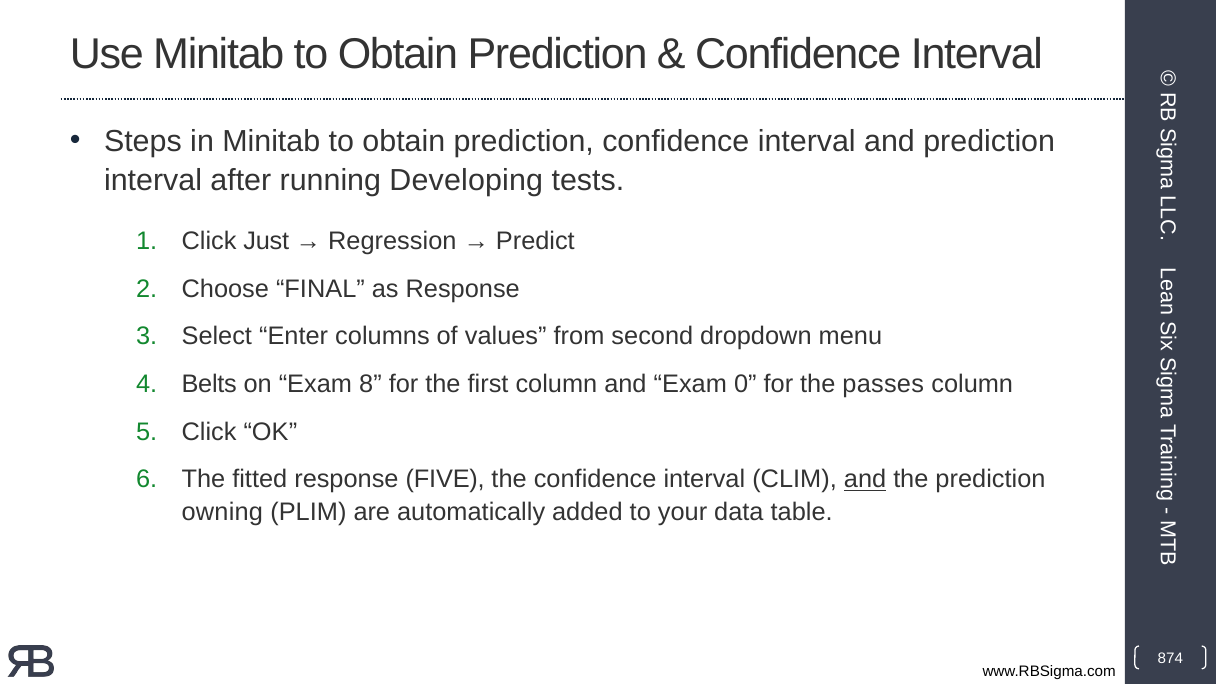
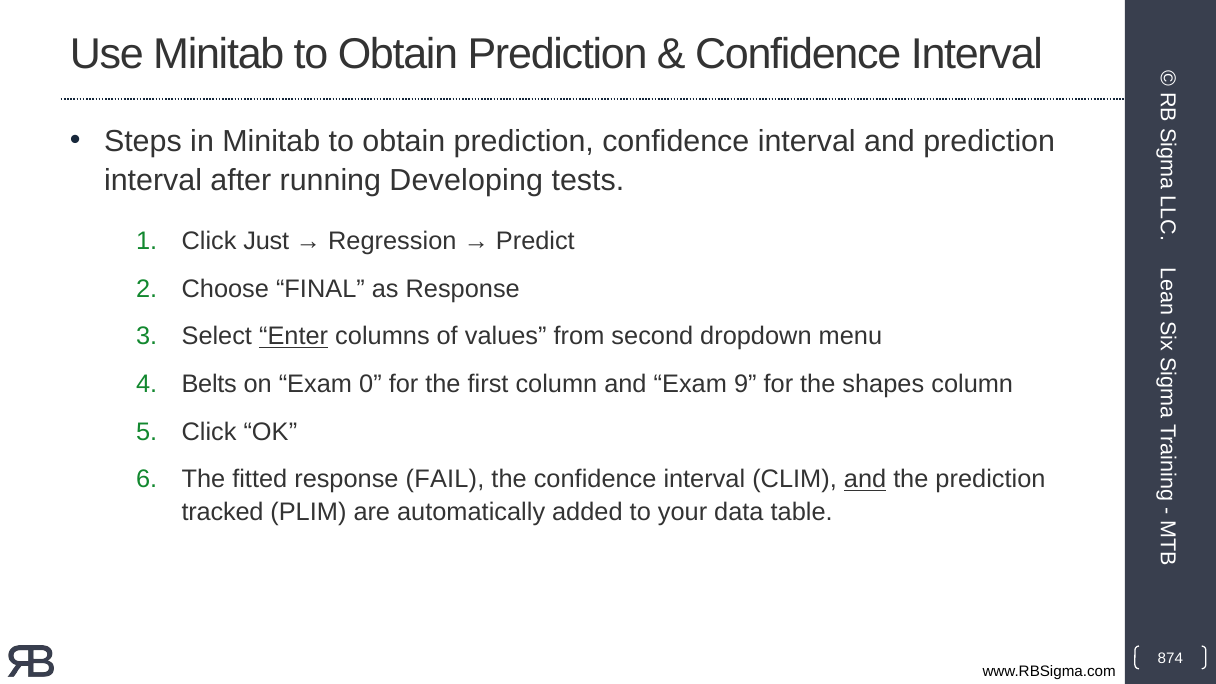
Enter underline: none -> present (294, 336)
8: 8 -> 0 (370, 384)
0: 0 -> 9 (745, 384)
passes: passes -> shapes (883, 384)
FIVE: FIVE -> FAIL (445, 480)
owning: owning -> tracked (223, 512)
